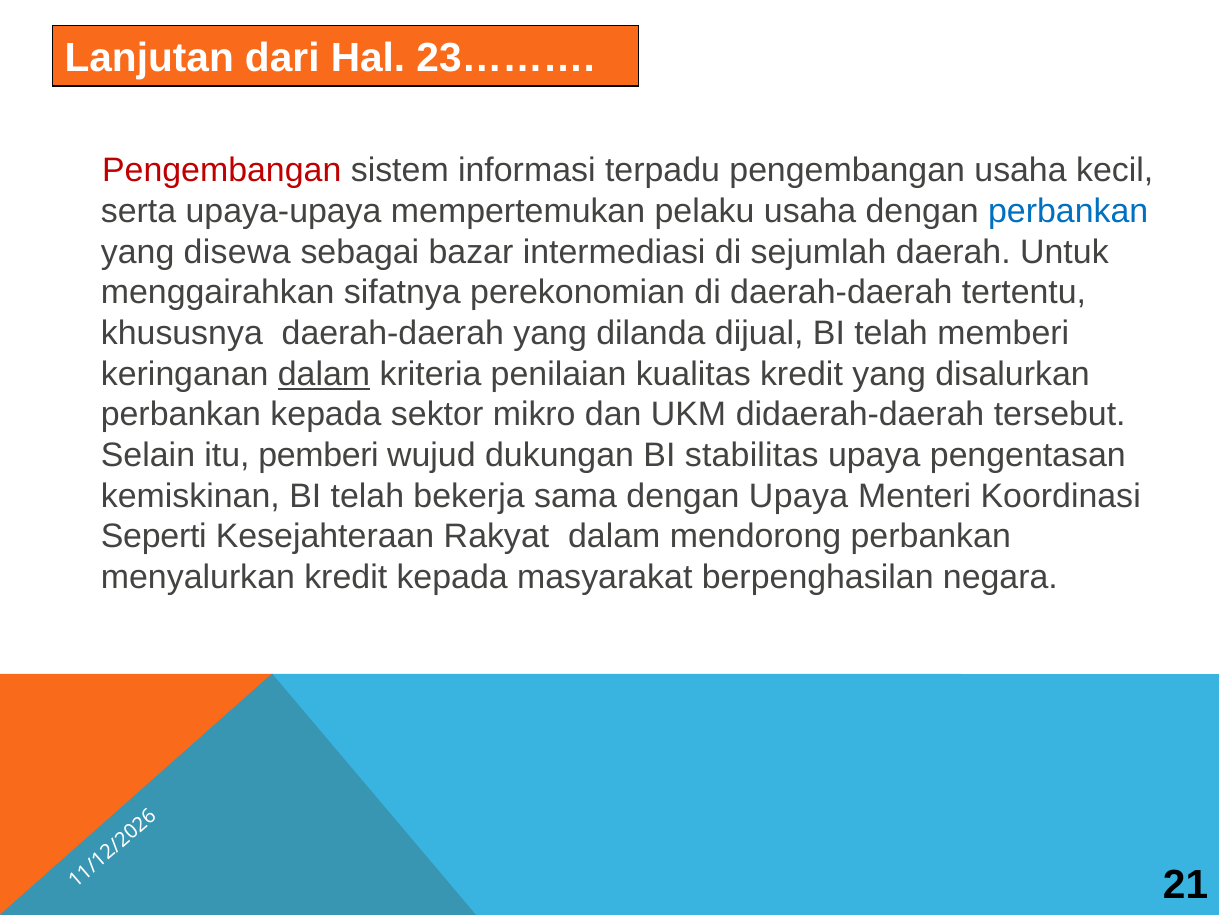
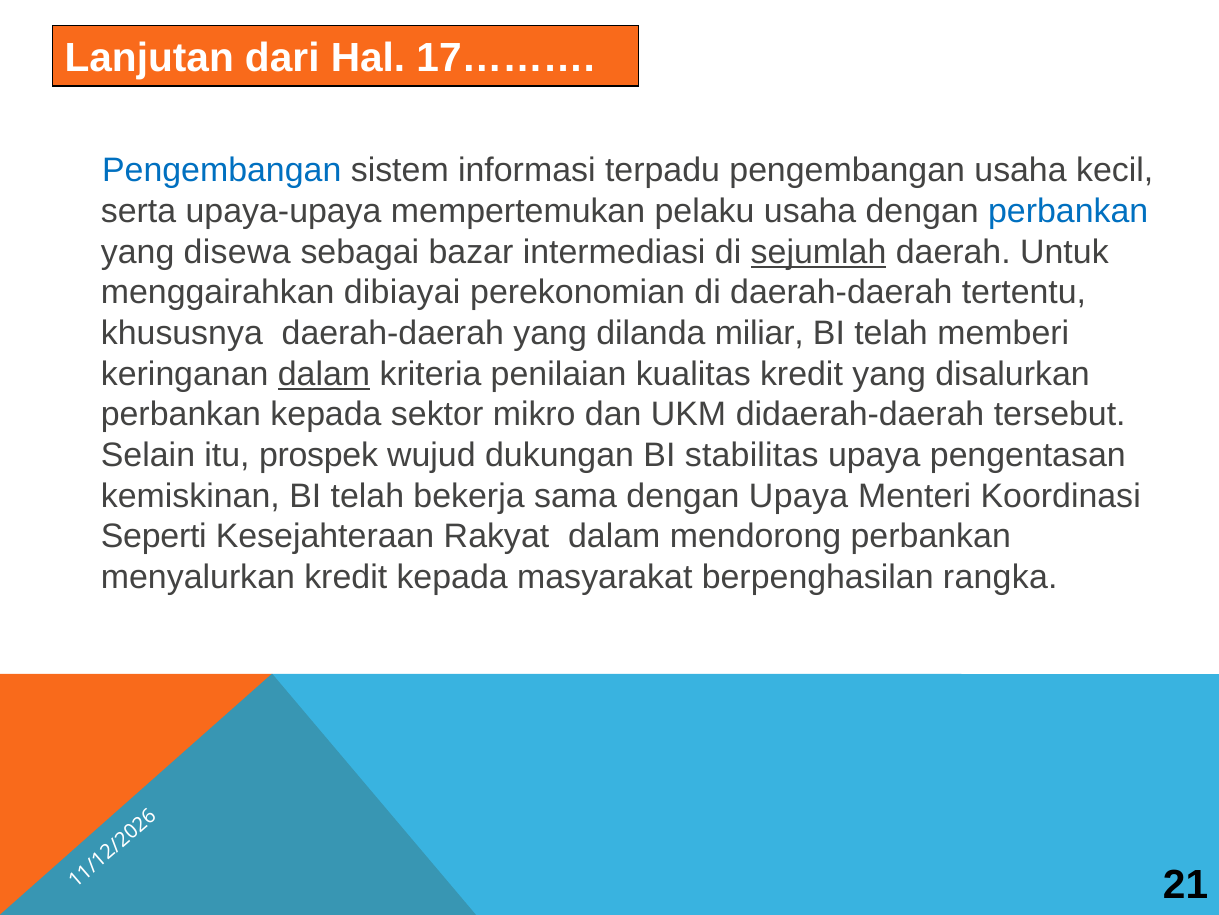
23………: 23……… -> 17……… (506, 58)
Pengembangan colour: red -> blue (222, 171)
sejumlah underline: none -> present (819, 252)
sifatnya: sifatnya -> dibiayai (402, 292)
dijual: dijual -> miliar (759, 333)
pemberi: pemberi -> prospek (319, 455)
negara: negara -> rangka (1000, 577)
